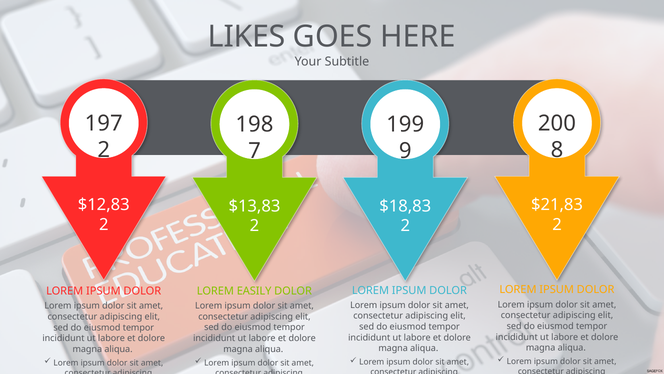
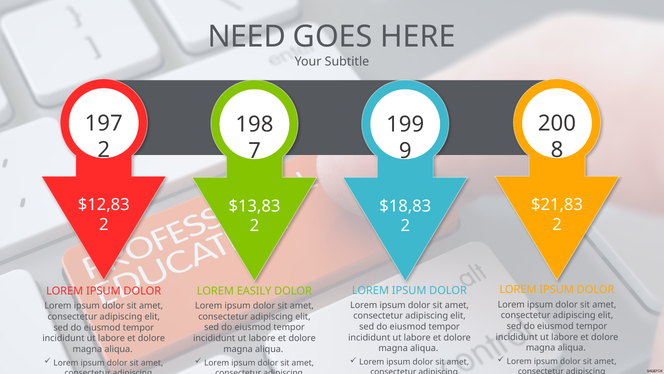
LIKES: LIKES -> NEED (247, 37)
